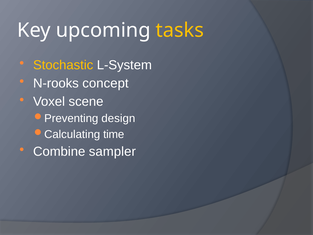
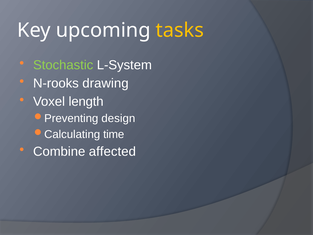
Stochastic colour: yellow -> light green (63, 65)
concept: concept -> drawing (105, 83)
scene: scene -> length (86, 102)
sampler: sampler -> affected (112, 151)
